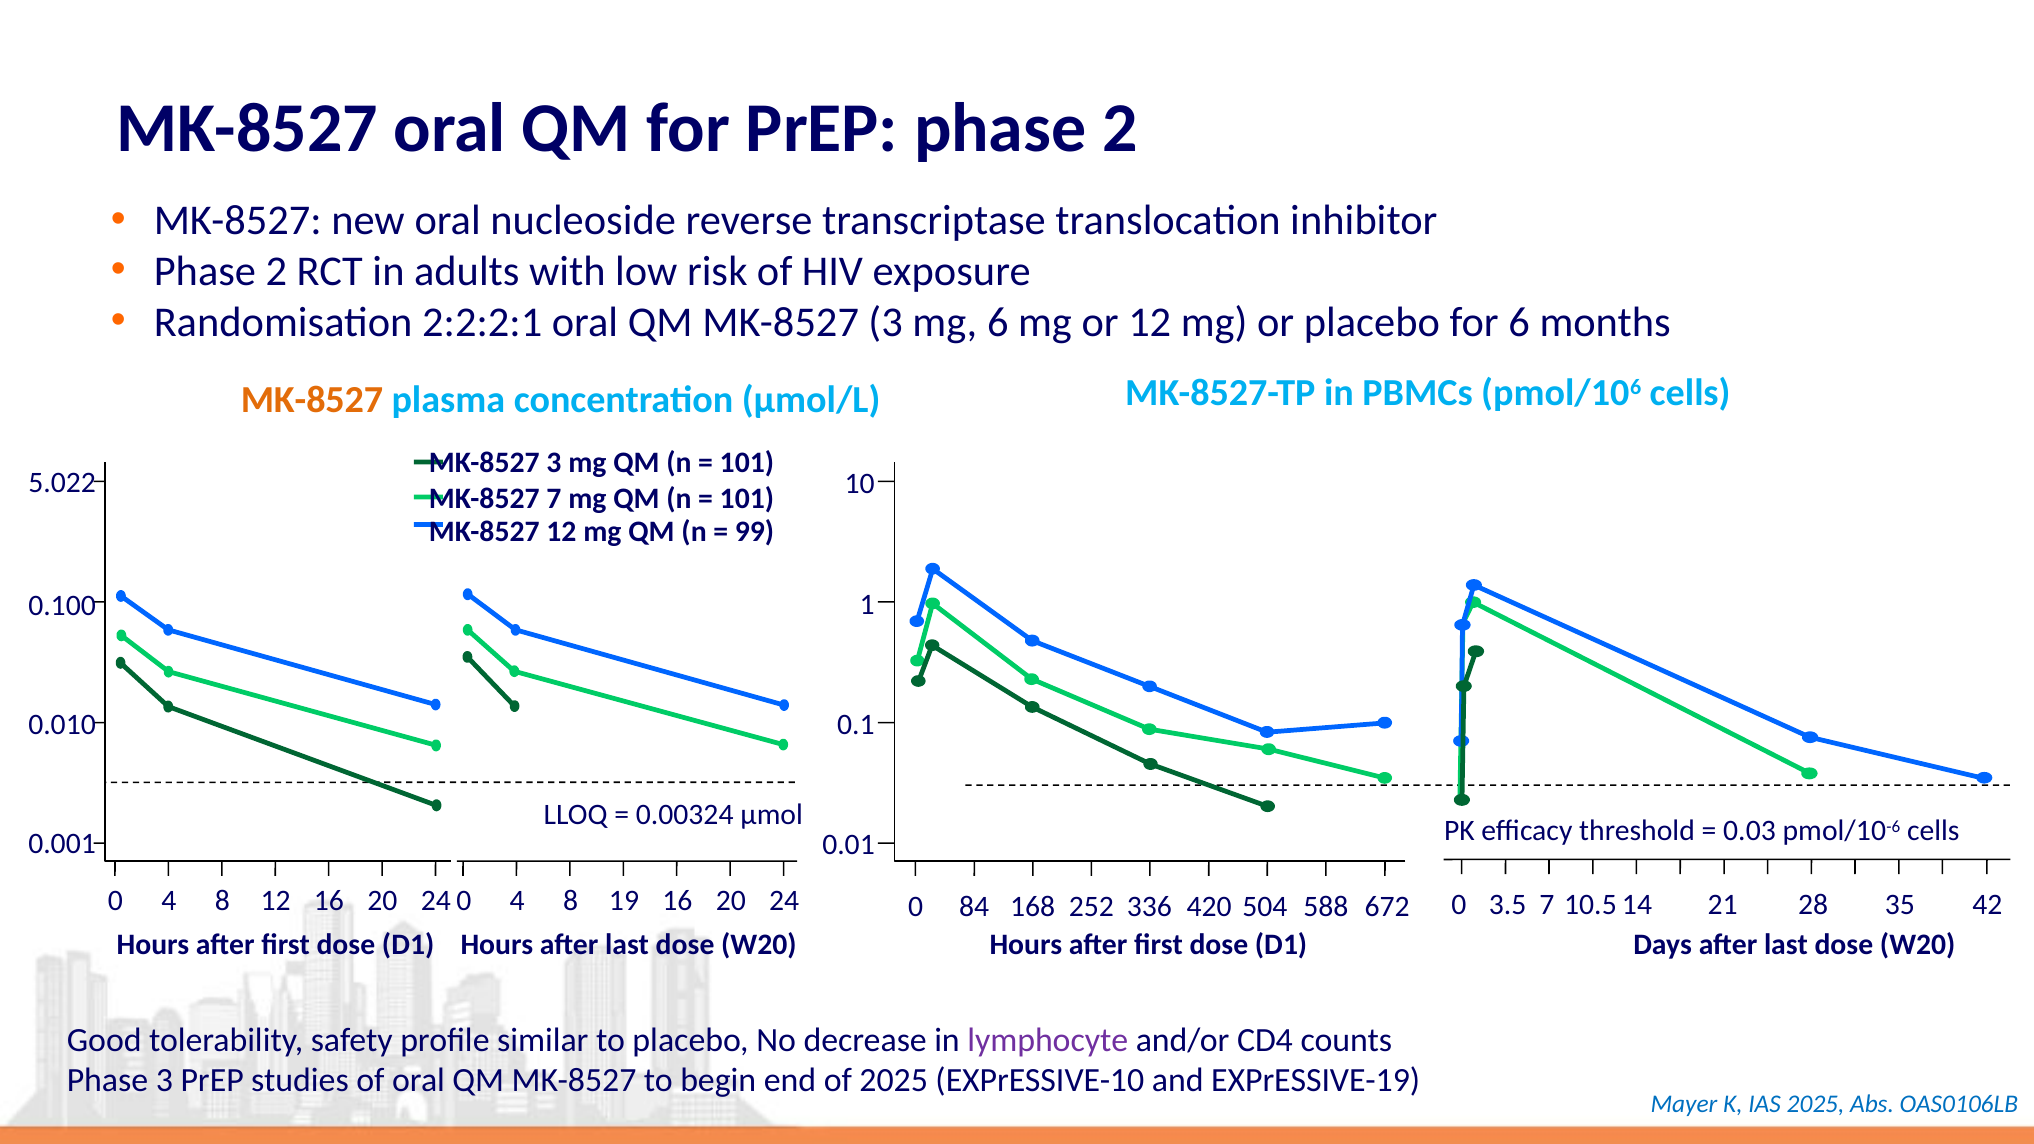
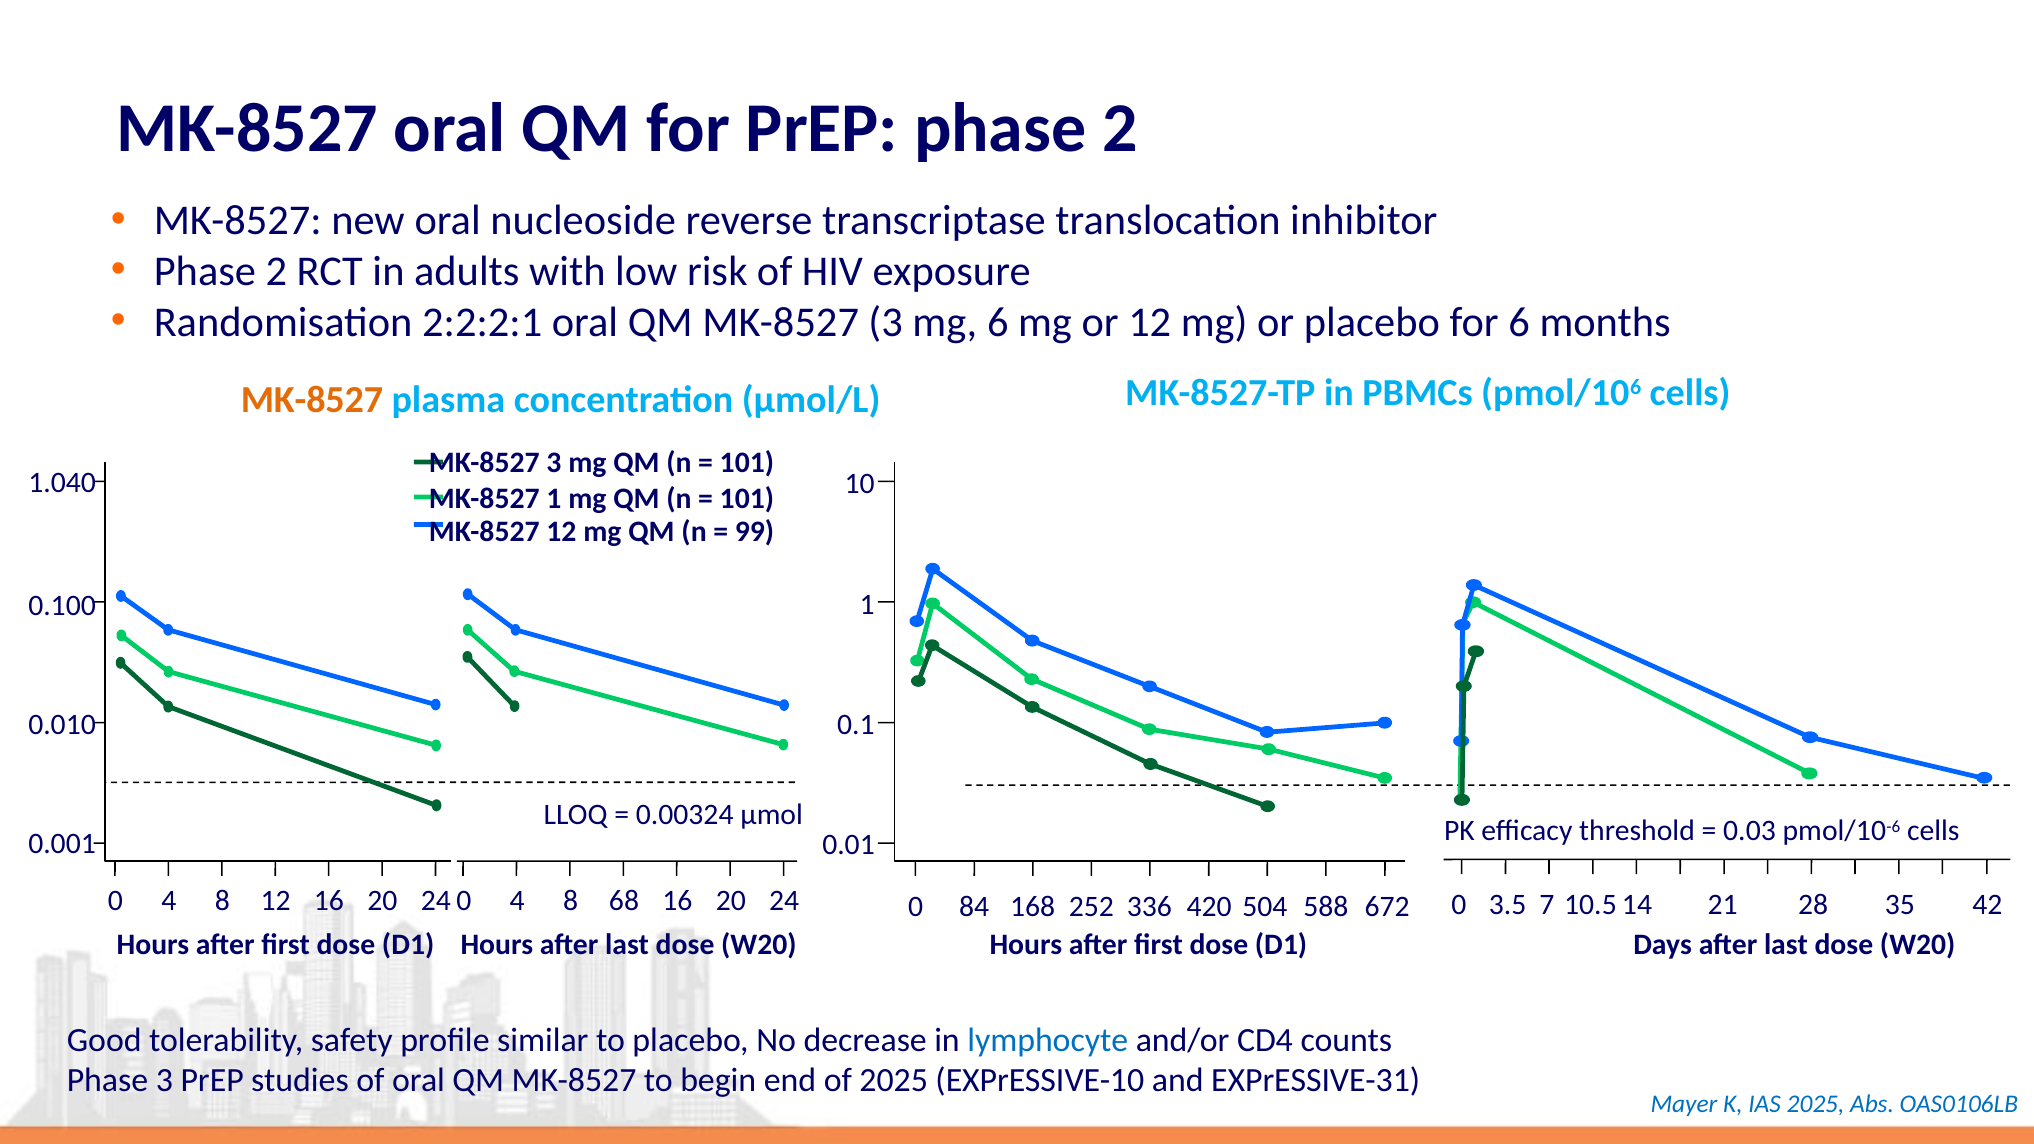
5.022: 5.022 -> 1.040 (62, 483)
MK-8527 7: 7 -> 1 (554, 498)
19: 19 -> 68 (624, 900)
lymphocyte colour: purple -> blue (1048, 1040)
EXPrESSIVE-19: EXPrESSIVE-19 -> EXPrESSIVE-31 (1316, 1081)
